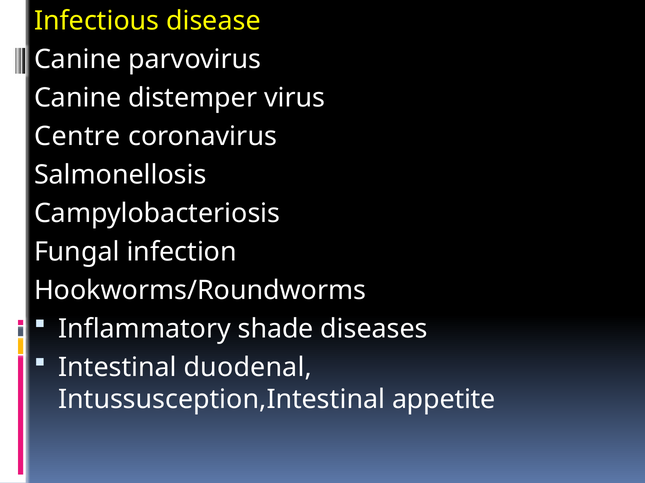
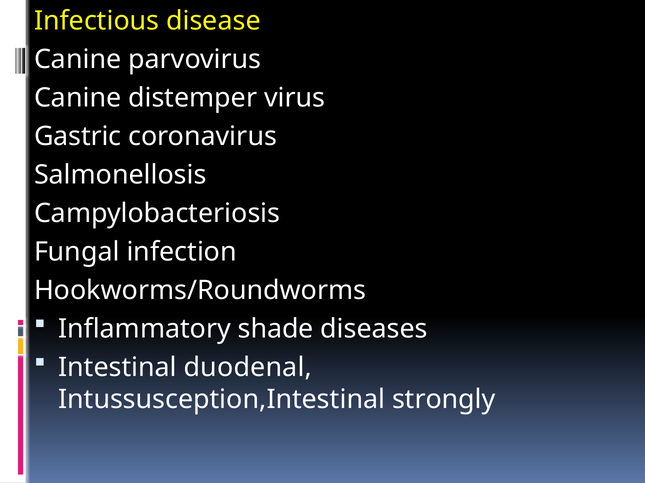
Centre: Centre -> Gastric (78, 137)
appetite: appetite -> strongly (444, 400)
